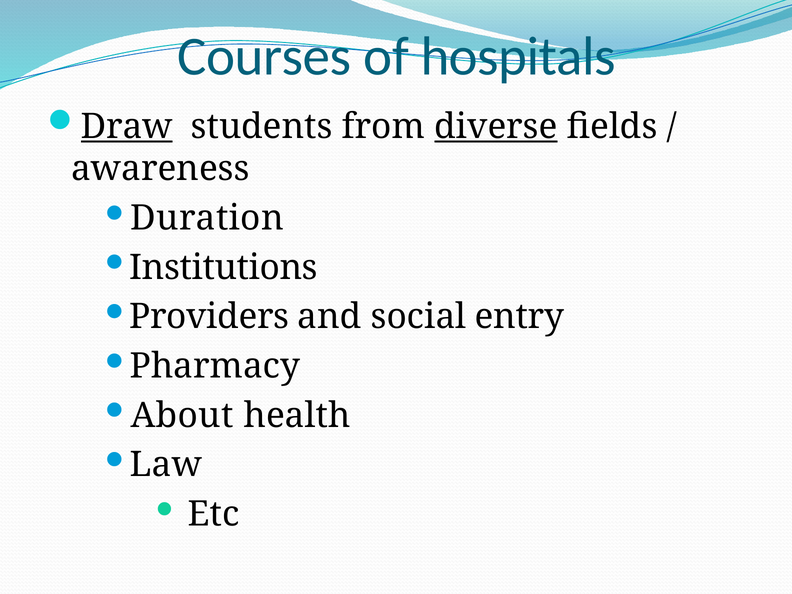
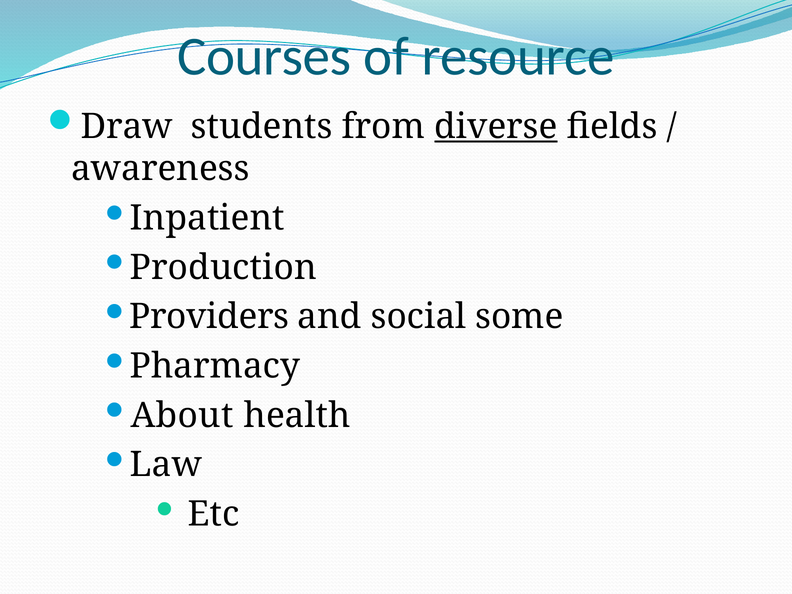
hospitals: hospitals -> resource (518, 57)
Draw underline: present -> none (127, 127)
Duration: Duration -> Inpatient (207, 218)
Institutions: Institutions -> Production (223, 267)
entry: entry -> some (519, 317)
